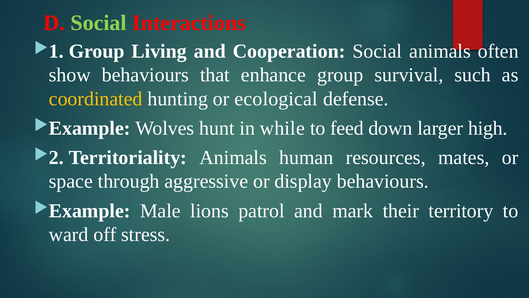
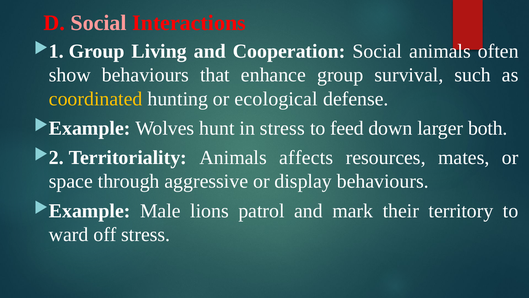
Social colour: light green -> pink (99, 23)
in while: while -> stress (282, 128)
high: high -> both (488, 128)
human: human -> affects (306, 157)
